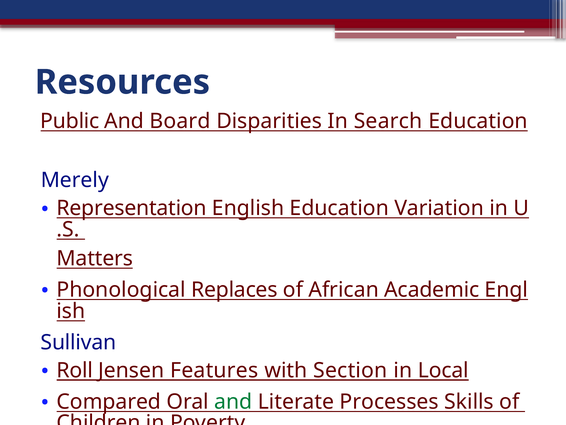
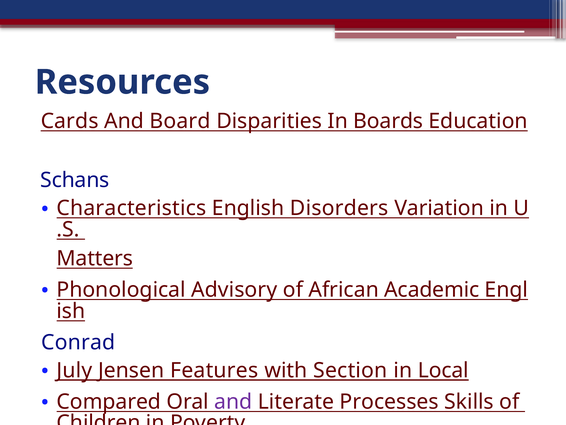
Public: Public -> Cards (70, 121)
Search: Search -> Boards (388, 121)
Merely: Merely -> Schans (75, 180)
Representation: Representation -> Characteristics (131, 208)
English Education: Education -> Disorders (339, 208)
Replaces: Replaces -> Advisory (234, 289)
Sullivan: Sullivan -> Conrad (78, 342)
Roll: Roll -> July (75, 370)
and colour: green -> purple (233, 401)
